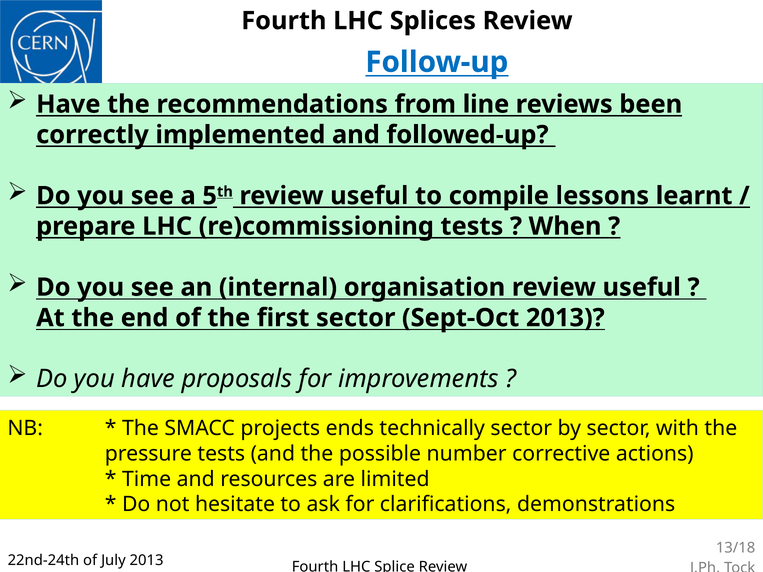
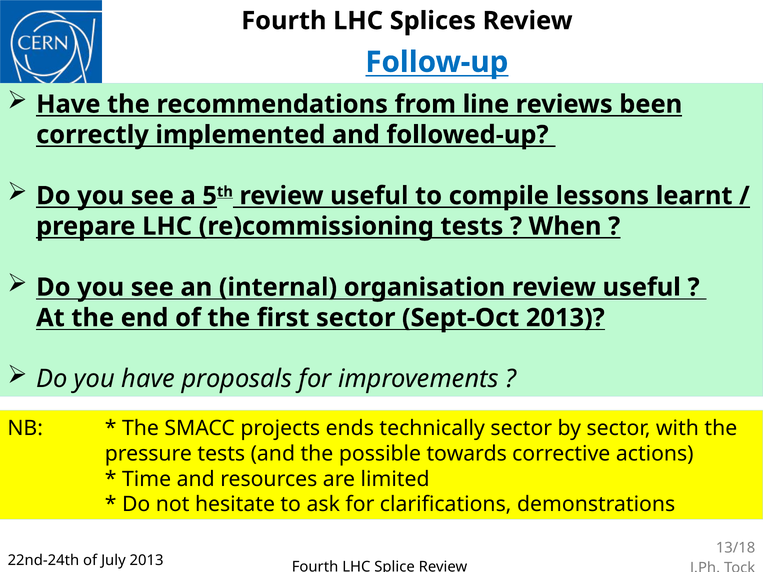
number: number -> towards (467, 454)
